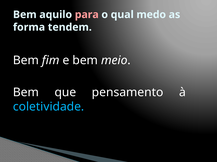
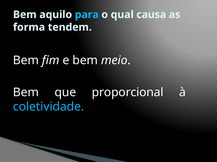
para colour: pink -> light blue (87, 15)
medo: medo -> causa (151, 15)
pensamento: pensamento -> proporcional (128, 93)
